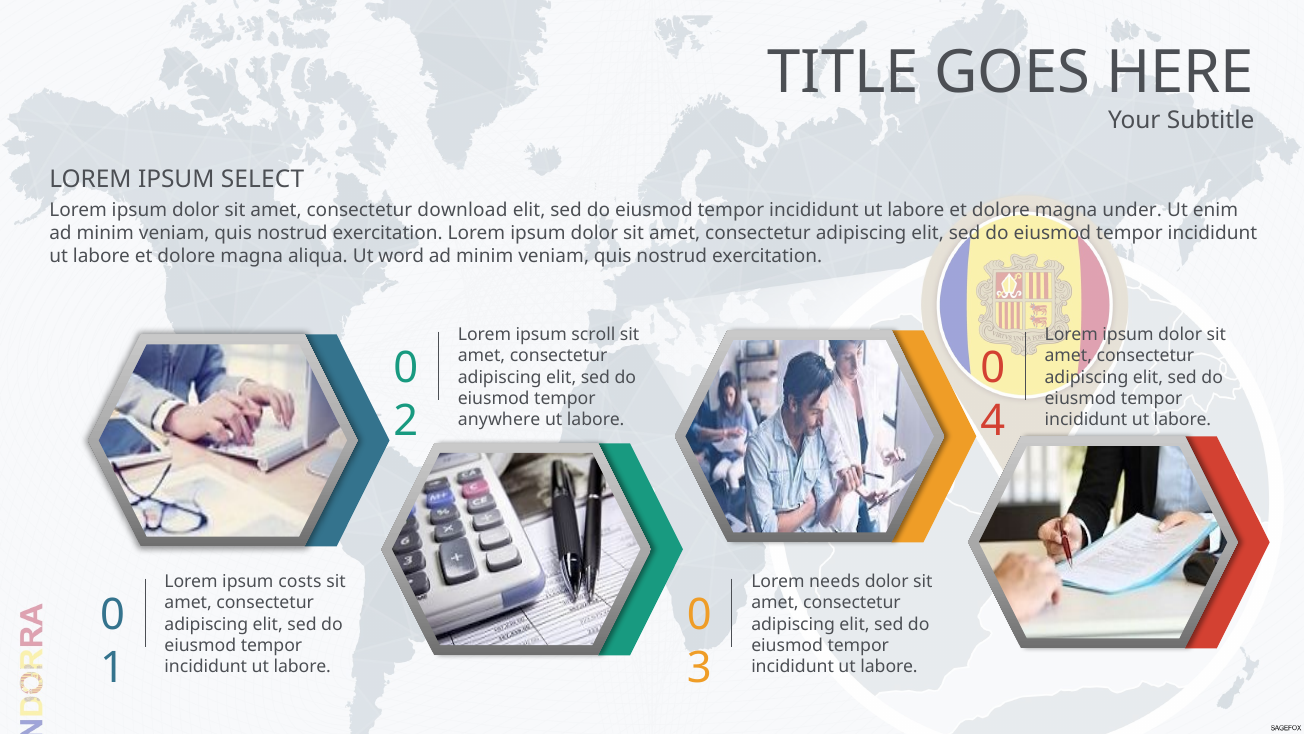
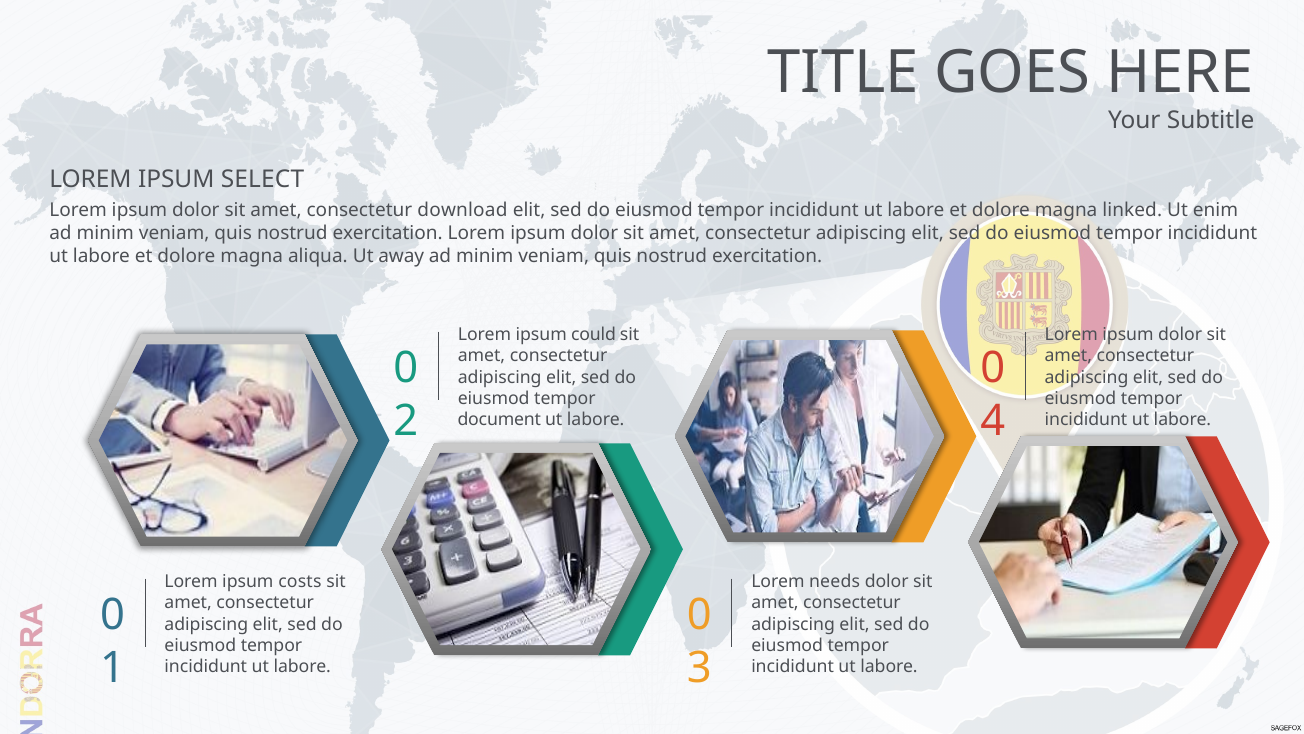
under: under -> linked (1132, 210)
word: word -> away (401, 256)
scroll: scroll -> could (593, 335)
anywhere: anywhere -> document (499, 420)
